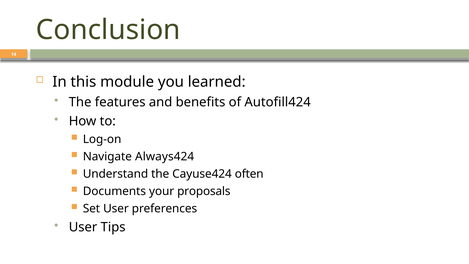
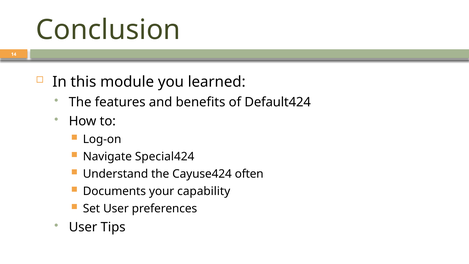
Autofill424: Autofill424 -> Default424 (278, 102)
Always424: Always424 -> Special424 (165, 157)
proposals: proposals -> capability (204, 191)
